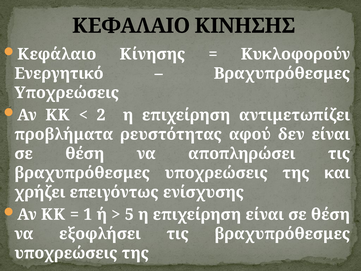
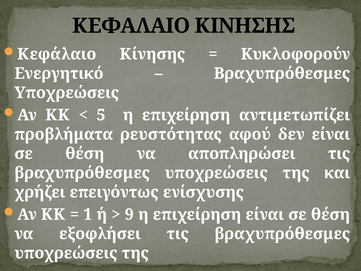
2: 2 -> 5 (101, 115)
5: 5 -> 9 (129, 214)
